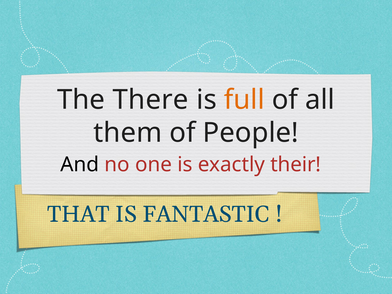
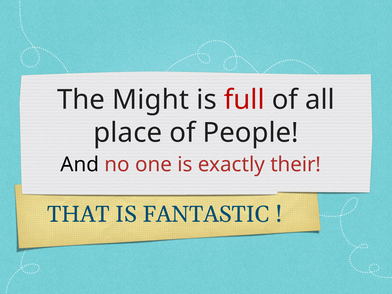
There: There -> Might (151, 100)
full colour: orange -> red (244, 100)
them: them -> place (128, 133)
